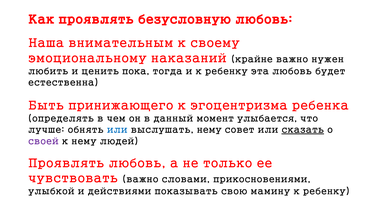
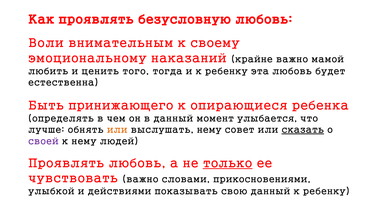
Наша: Наша -> Воли (46, 43)
нужен: нужен -> мамой (328, 59)
пока: пока -> того (136, 71)
эгоцентризма: эгоцентризма -> опирающиеся (239, 105)
или colour: blue -> orange (117, 130)
только underline: none -> present (228, 163)
свою мамину: мамину -> данный (270, 191)
